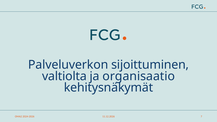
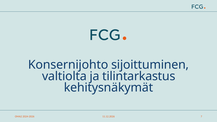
Palveluverkon: Palveluverkon -> Konsernijohto (68, 65)
organisaatio: organisaatio -> tilintarkastus (139, 76)
